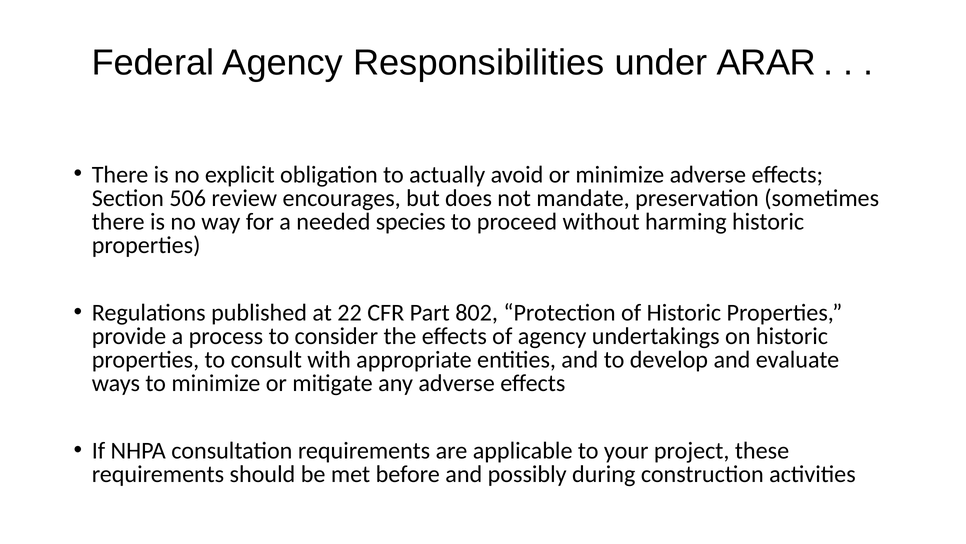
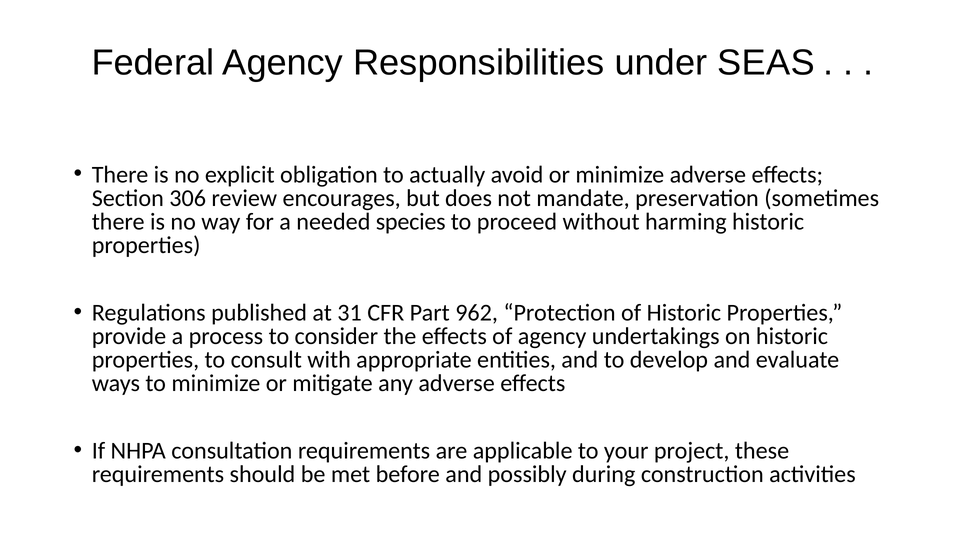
ARAR: ARAR -> SEAS (766, 63)
506: 506 -> 306 (188, 198)
22: 22 -> 31 (350, 312)
802: 802 -> 962 (477, 312)
